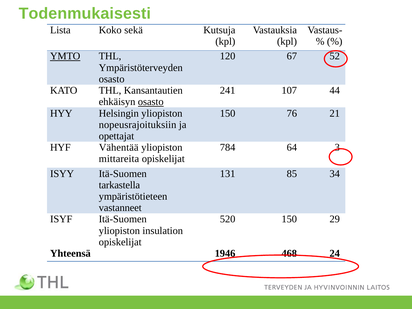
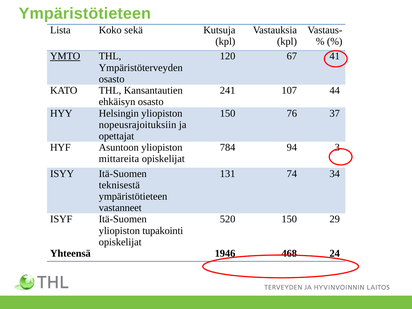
Todenmukaisesti: Todenmukaisesti -> Ympäristötieteen (85, 13)
52: 52 -> 41 (335, 56)
osasto underline: present -> none (151, 102)
21: 21 -> 37 (335, 113)
Vähentää: Vähentää -> Asuntoon (119, 148)
64: 64 -> 94 (292, 148)
85: 85 -> 74 (292, 174)
tarkastella: tarkastella -> teknisestä (119, 185)
insulation: insulation -> tupakointi (163, 231)
